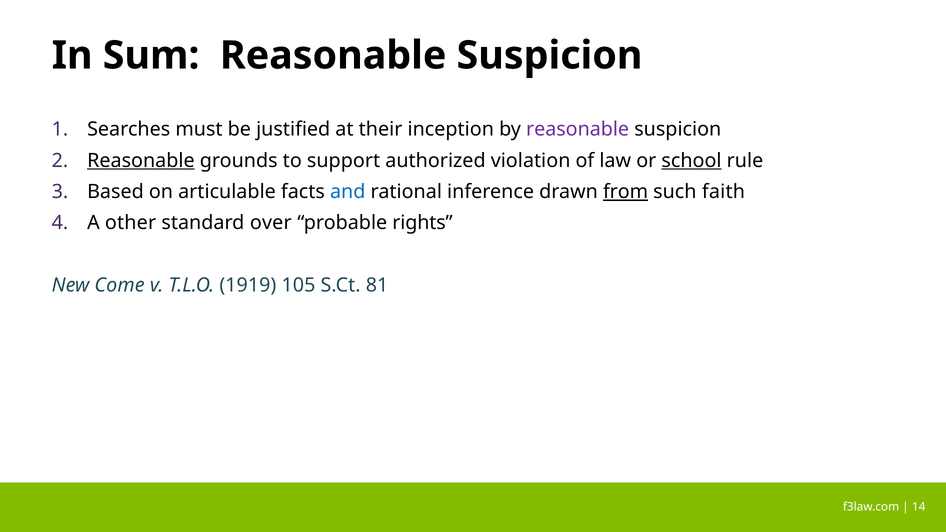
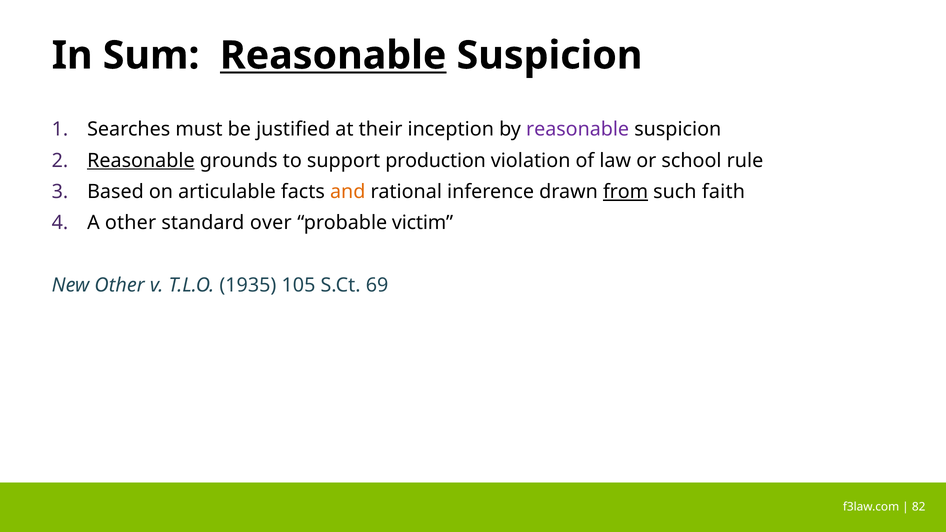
Reasonable underline: none -> present (333, 56)
authorized: authorized -> production (436, 161)
school underline: present -> none (692, 161)
and colour: blue -> orange (348, 192)
rights: rights -> victim (423, 223)
New Come: Come -> Other (120, 285)
1919: 1919 -> 1935 (248, 285)
81: 81 -> 69 (377, 285)
14: 14 -> 82 (919, 507)
